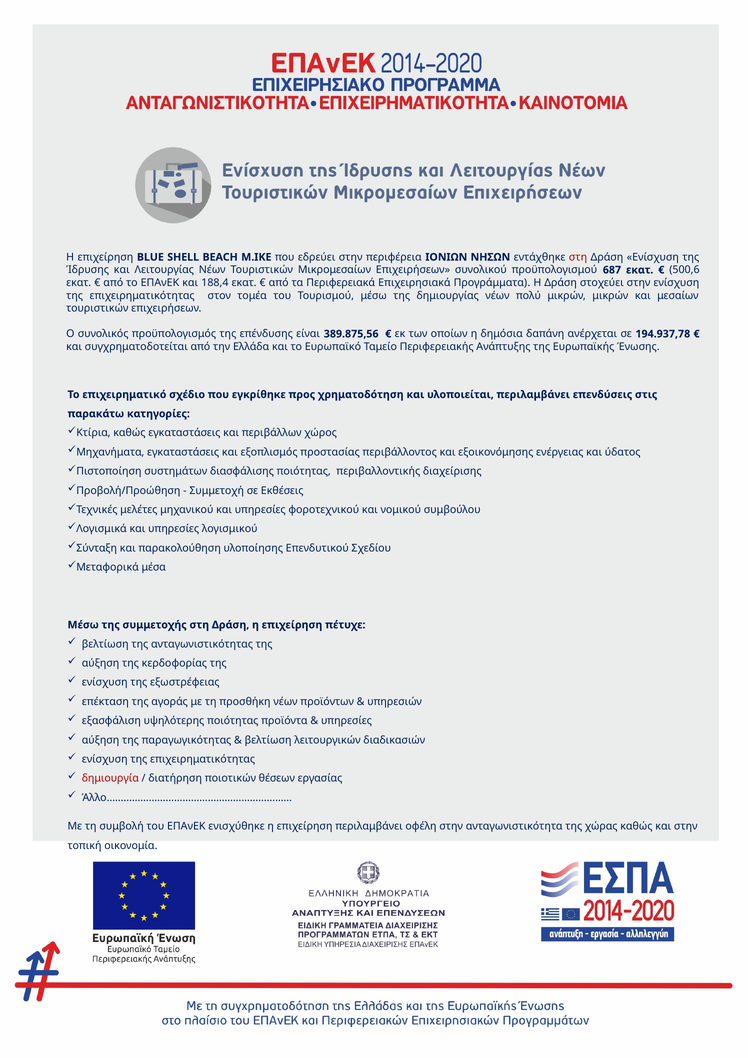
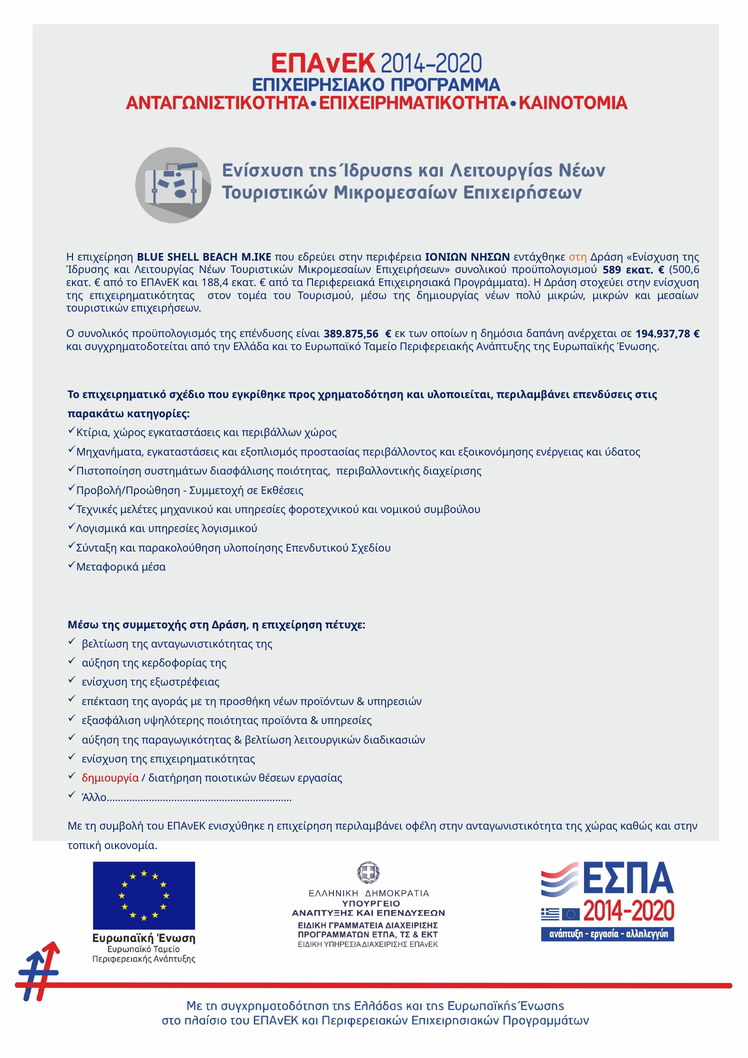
στη colour: red -> orange (578, 257)
687: 687 -> 589 (612, 270)
Κτίρια καθώς: καθώς -> χώρος (129, 433)
